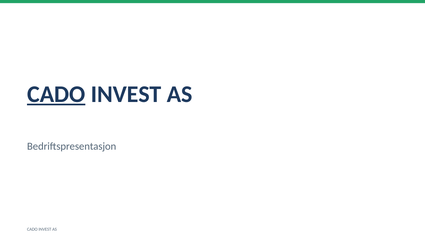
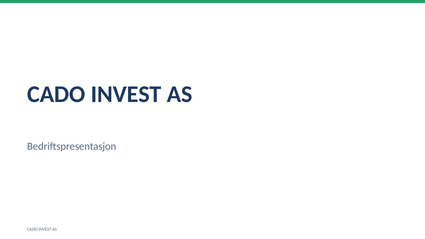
CADO underline: present -> none (56, 94)
